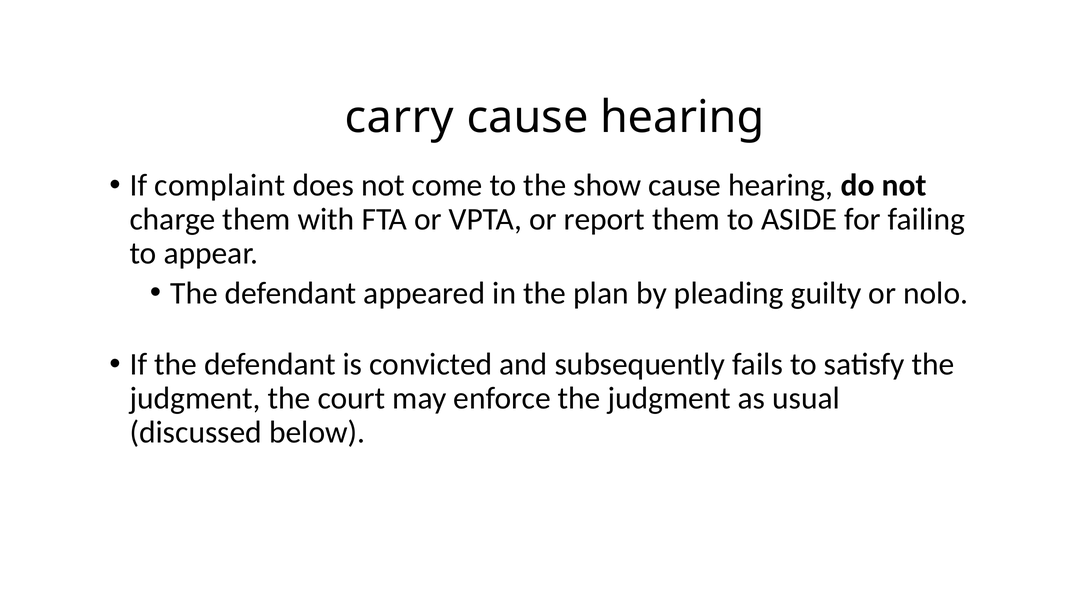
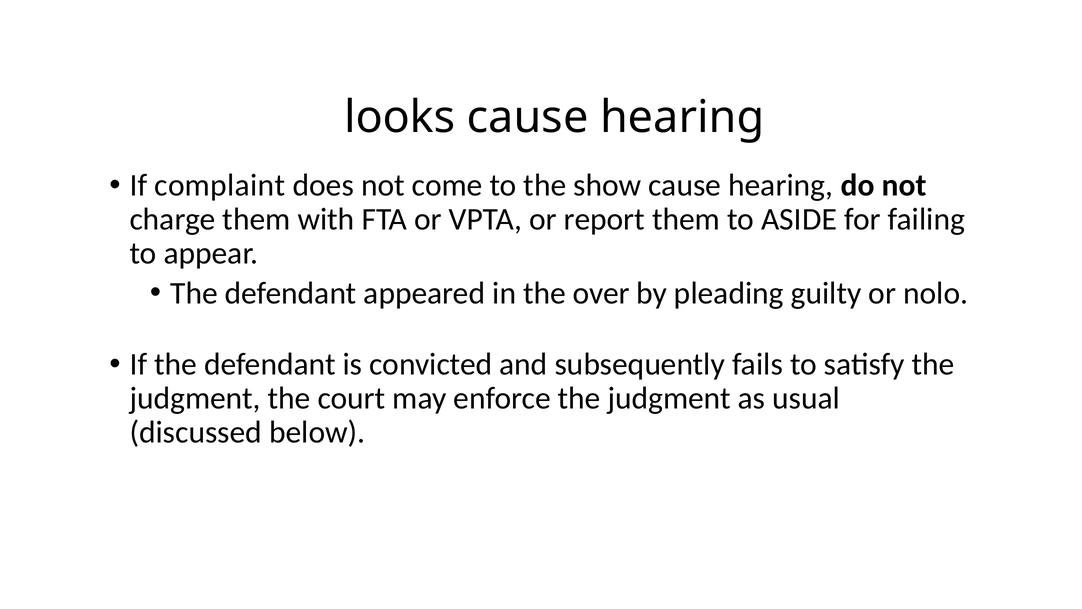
carry: carry -> looks (400, 117)
plan: plan -> over (601, 293)
